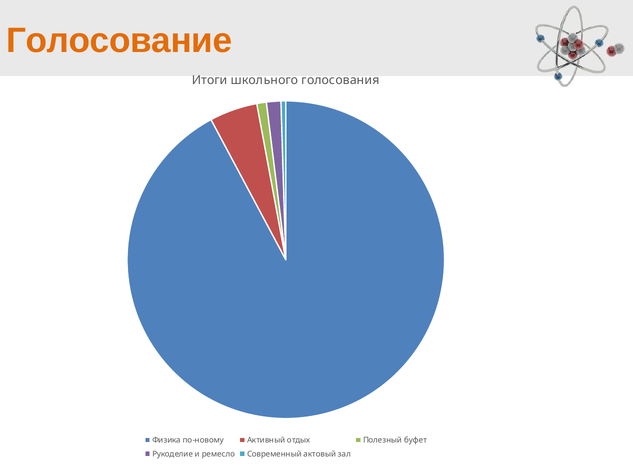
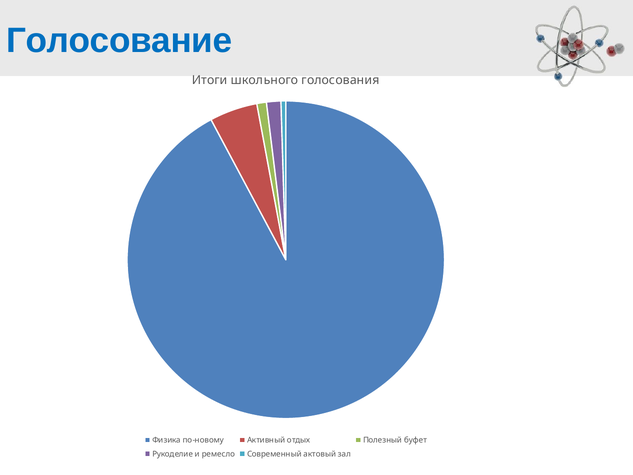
Голосование colour: orange -> blue (119, 41)
